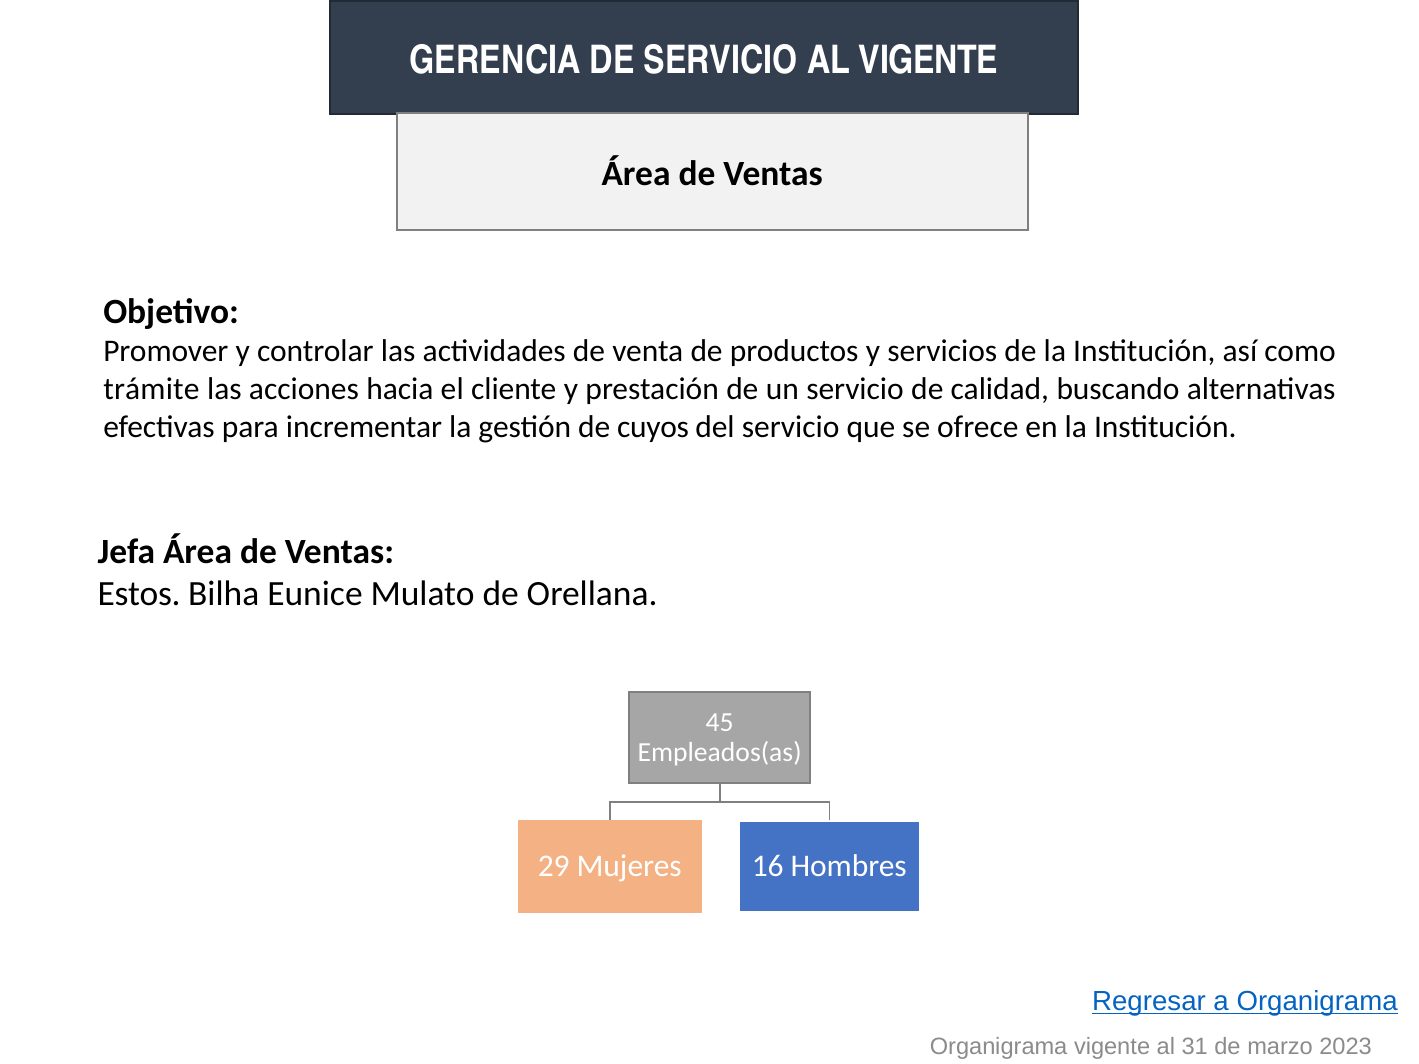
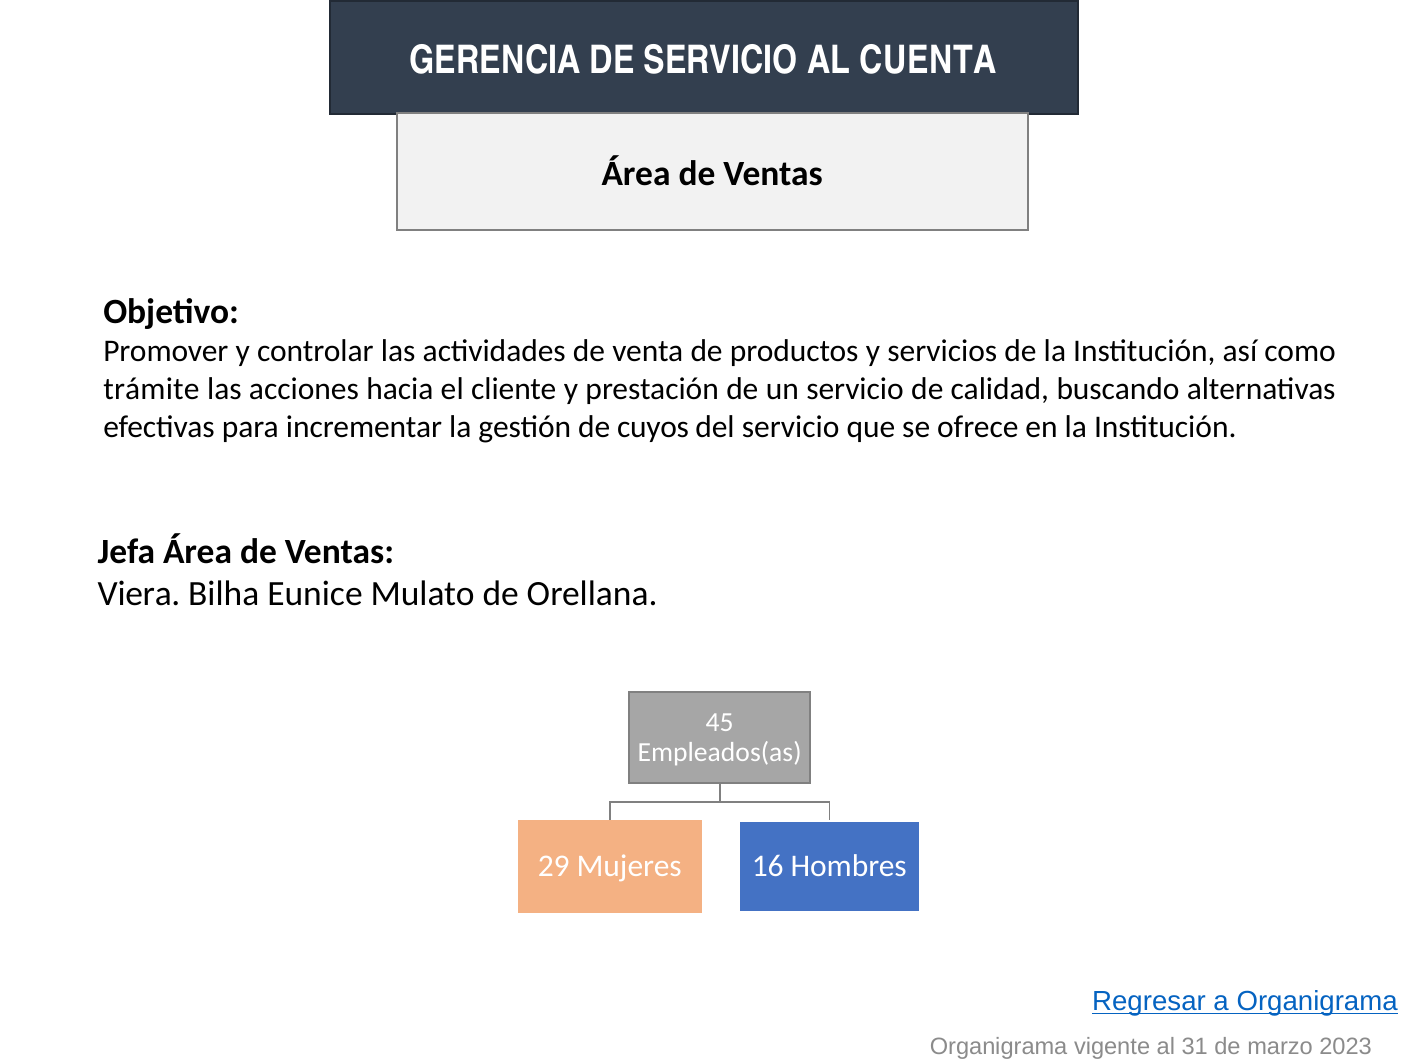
AL VIGENTE: VIGENTE -> CUENTA (928, 61)
Estos: Estos -> Viera (139, 594)
